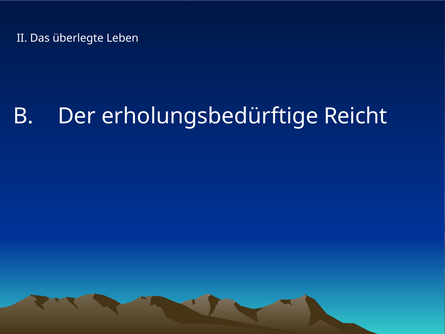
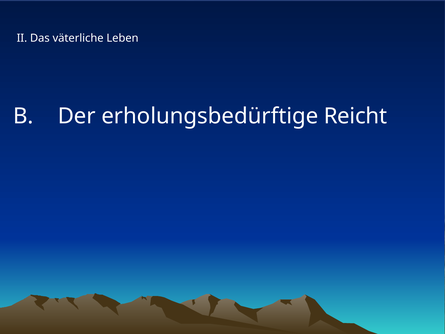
überlegte: überlegte -> väterliche (78, 38)
